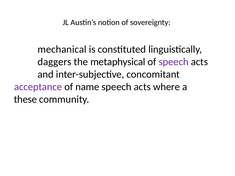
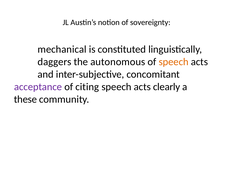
metaphysical: metaphysical -> autonomous (118, 62)
speech colour: purple -> orange (174, 62)
name: name -> citing (87, 87)
where: where -> clearly (167, 87)
